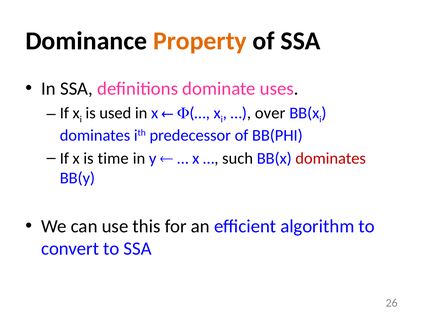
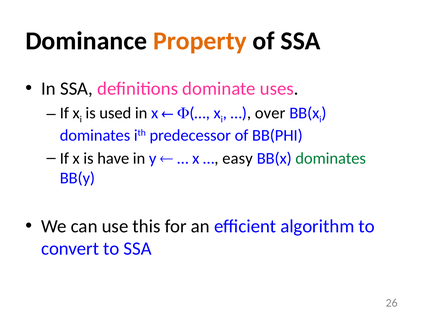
time: time -> have (113, 159)
such: such -> easy (238, 159)
dominates colour: red -> green (331, 159)
